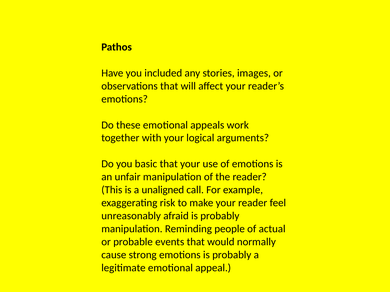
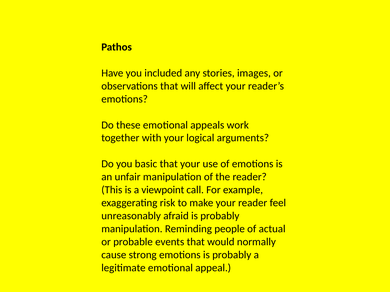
unaligned: unaligned -> viewpoint (163, 190)
